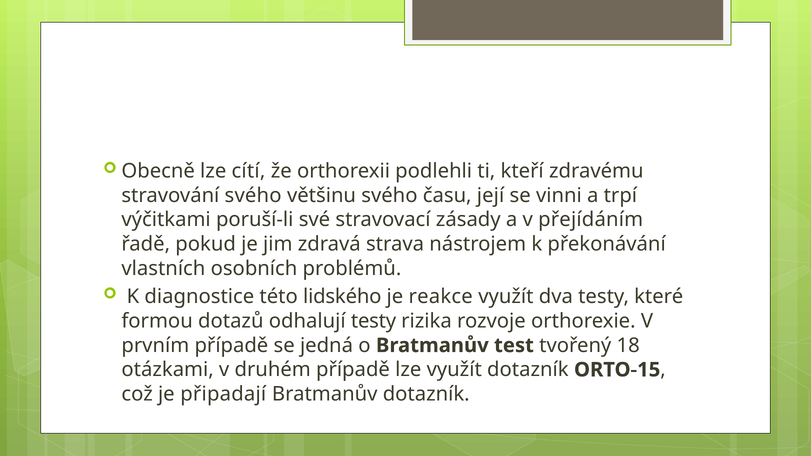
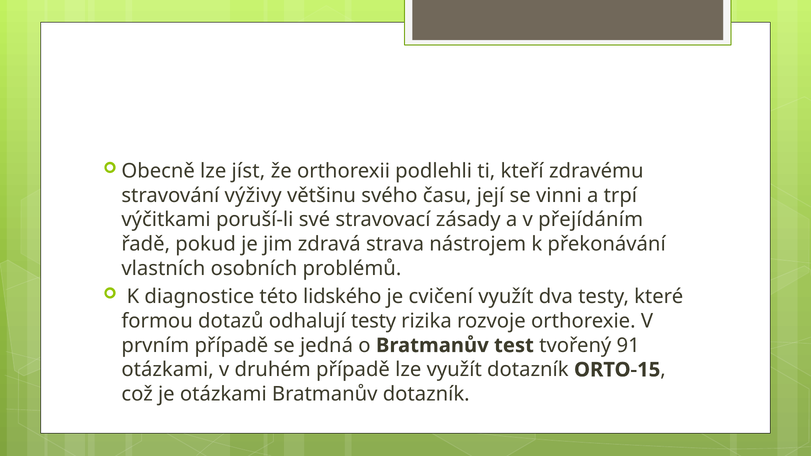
cítí: cítí -> jíst (248, 171)
stravování svého: svého -> výživy (253, 196)
reakce: reakce -> cvičení (441, 297)
18: 18 -> 91 (628, 346)
je připadají: připadají -> otázkami (223, 394)
